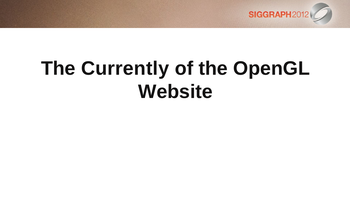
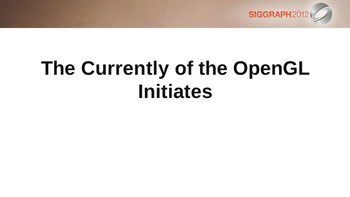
Website: Website -> Initiates (175, 92)
